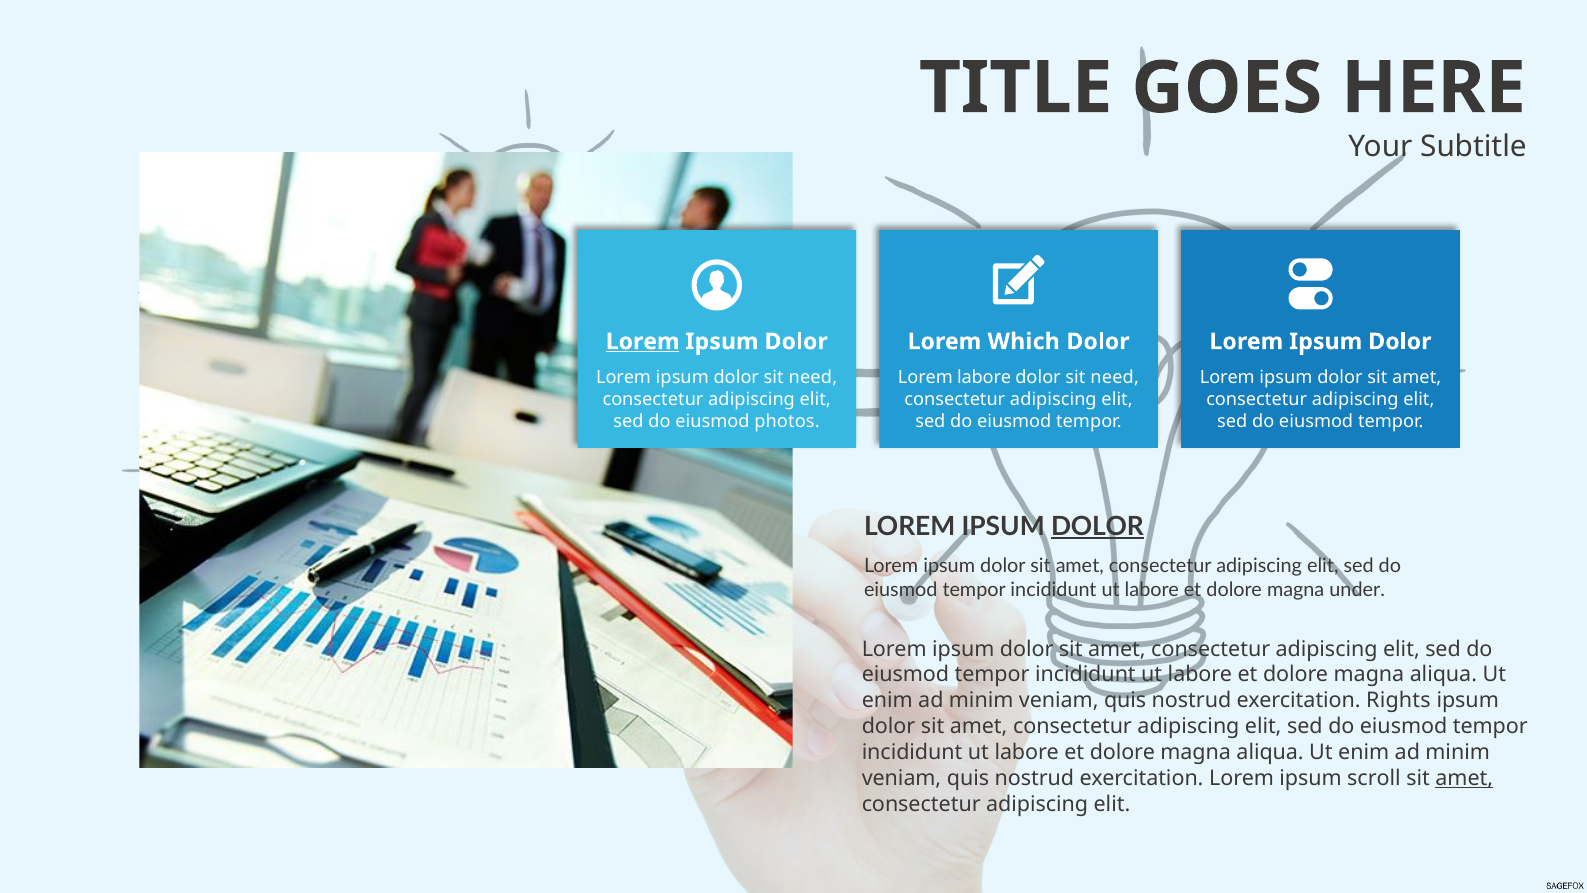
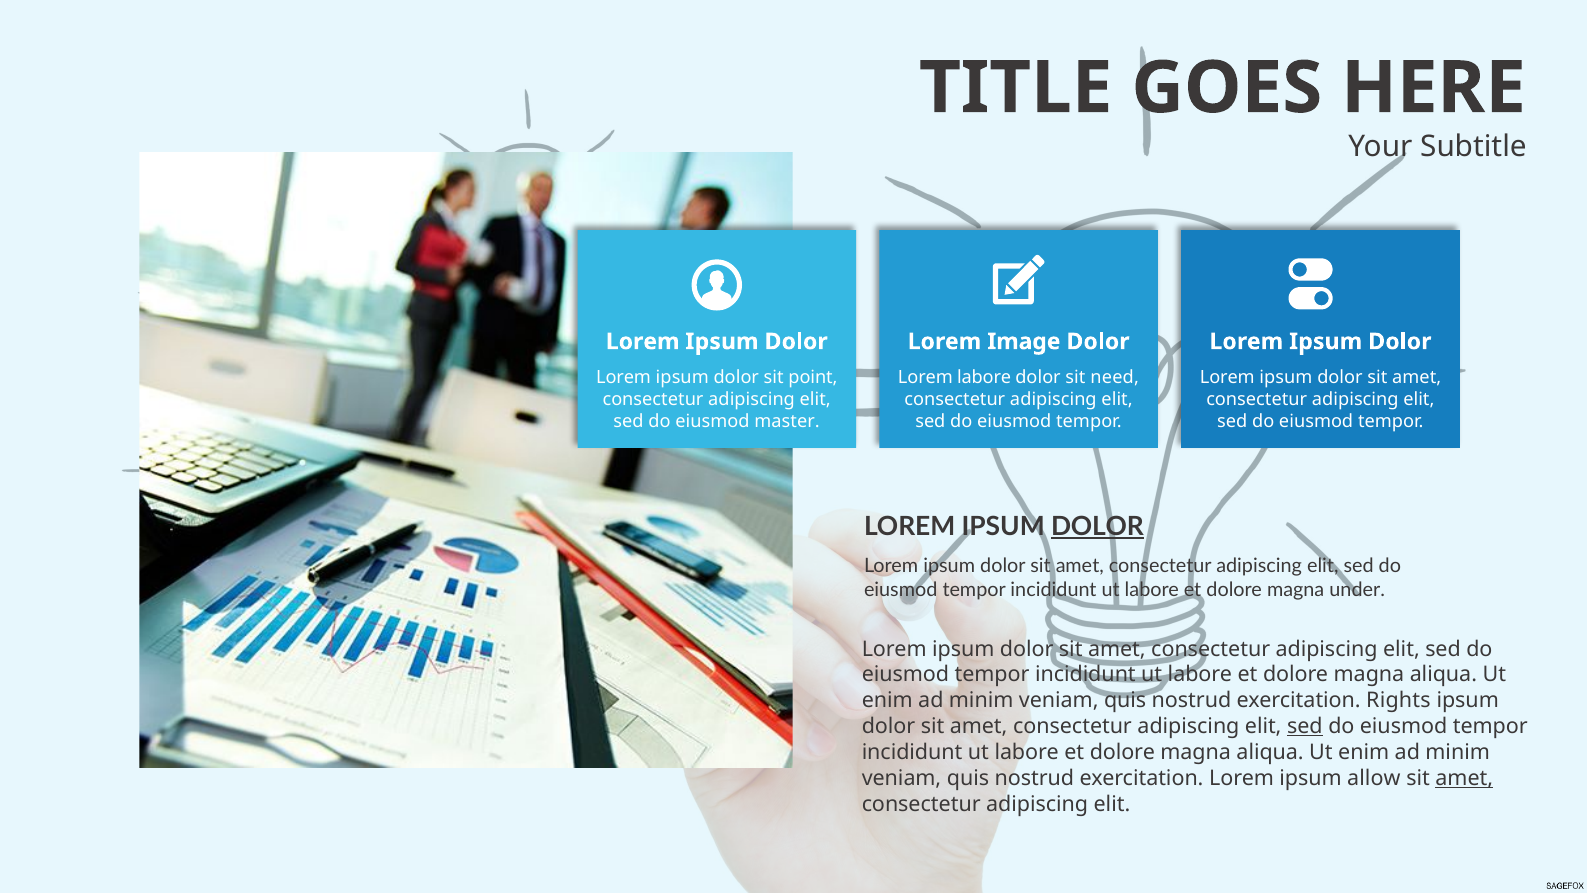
Lorem underline: present -> none (643, 341)
Which: Which -> Image (1024, 341)
ipsum dolor sit need: need -> point (813, 378)
photos: photos -> master (787, 422)
sed underline: none -> present (1305, 726)
scroll: scroll -> allow (1374, 778)
